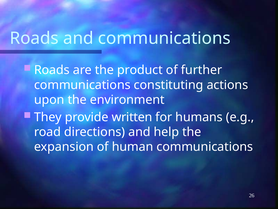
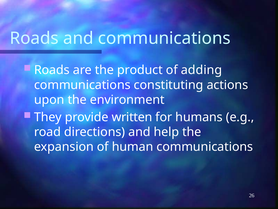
further: further -> adding (202, 70)
